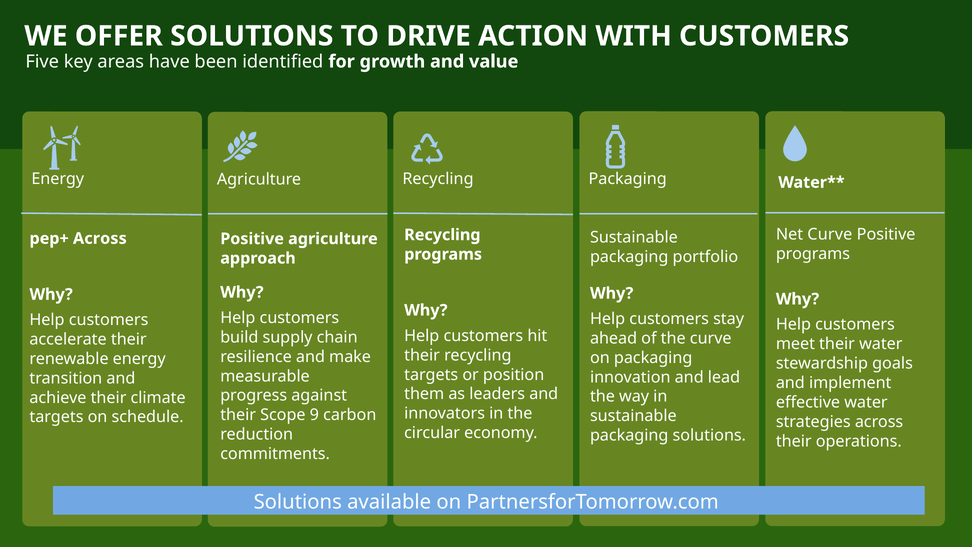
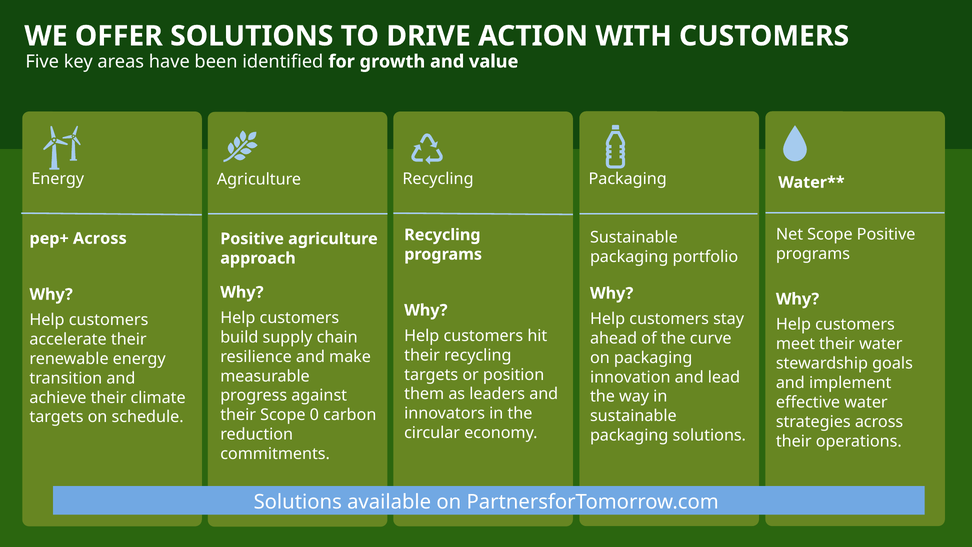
Net Curve: Curve -> Scope (830, 235)
9: 9 -> 0 (314, 415)
